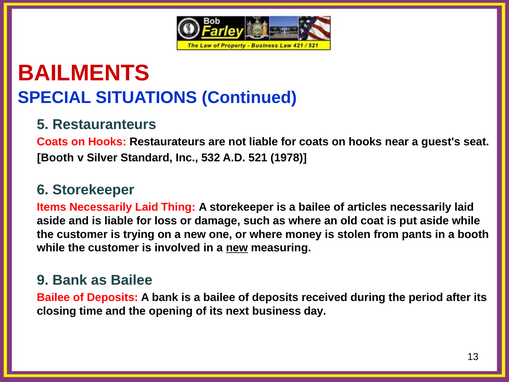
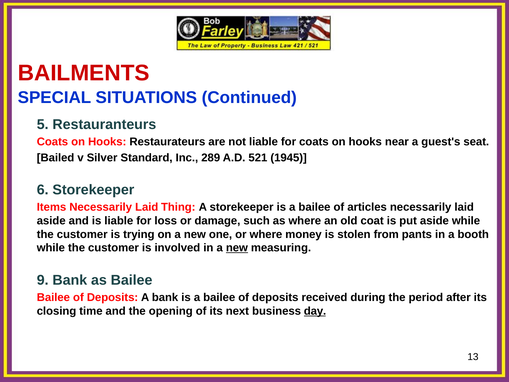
Booth: Booth -> Bailed (56, 158)
532: 532 -> 289 (211, 158)
1978: 1978 -> 1945 (289, 158)
day underline: none -> present (315, 311)
